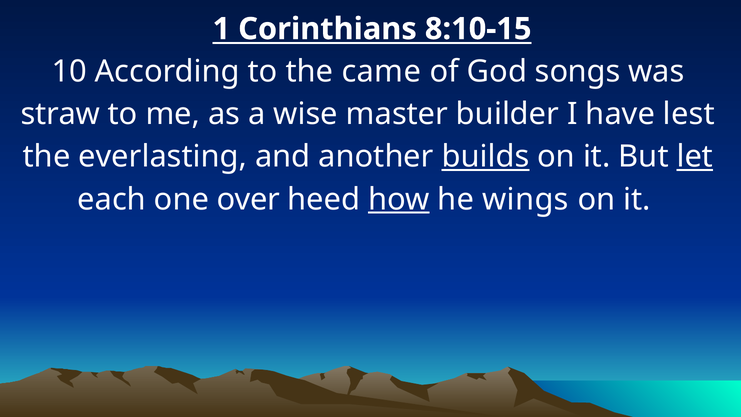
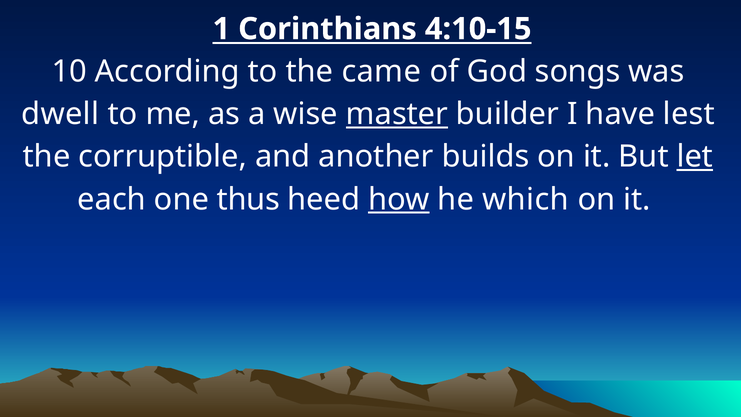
8:10-15: 8:10-15 -> 4:10-15 (478, 29)
straw: straw -> dwell (60, 114)
master underline: none -> present (397, 114)
everlasting: everlasting -> corruptible (163, 157)
builds underline: present -> none (486, 157)
over: over -> thus (248, 199)
wings: wings -> which (526, 199)
